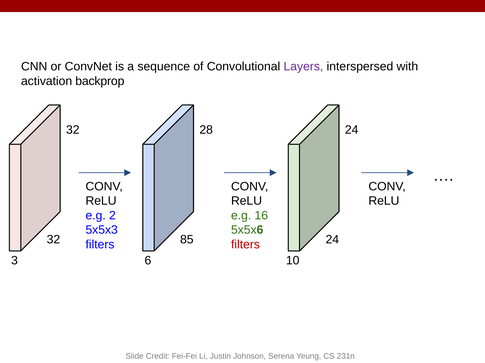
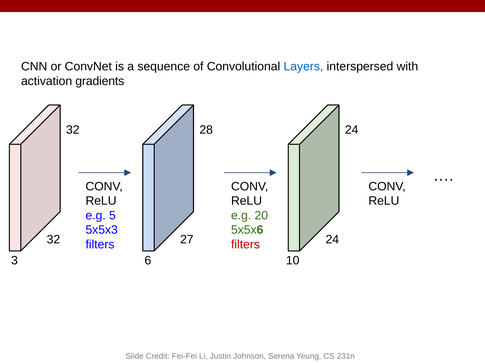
Layers colour: purple -> blue (303, 67)
backprop: backprop -> gradients (100, 81)
2: 2 -> 5 (112, 216)
16: 16 -> 20 (261, 216)
85: 85 -> 27 (187, 240)
